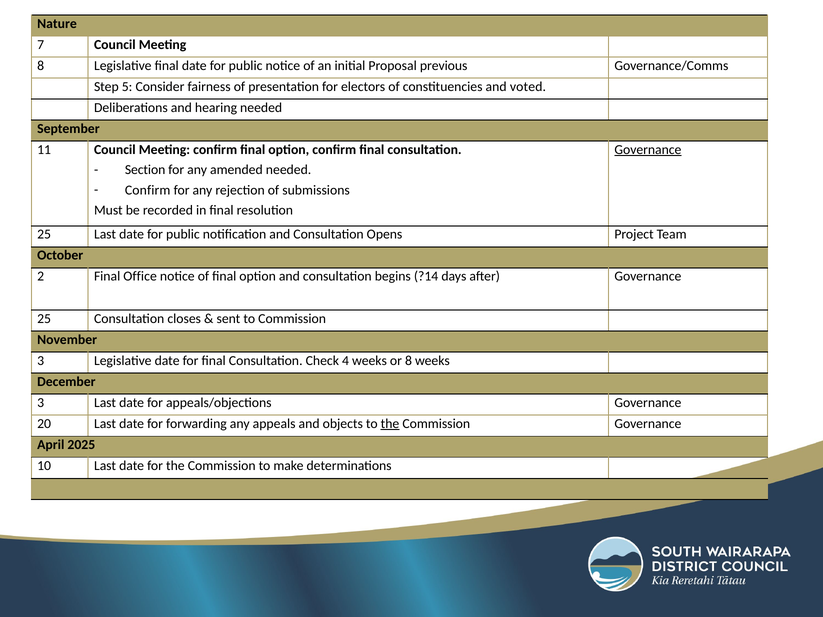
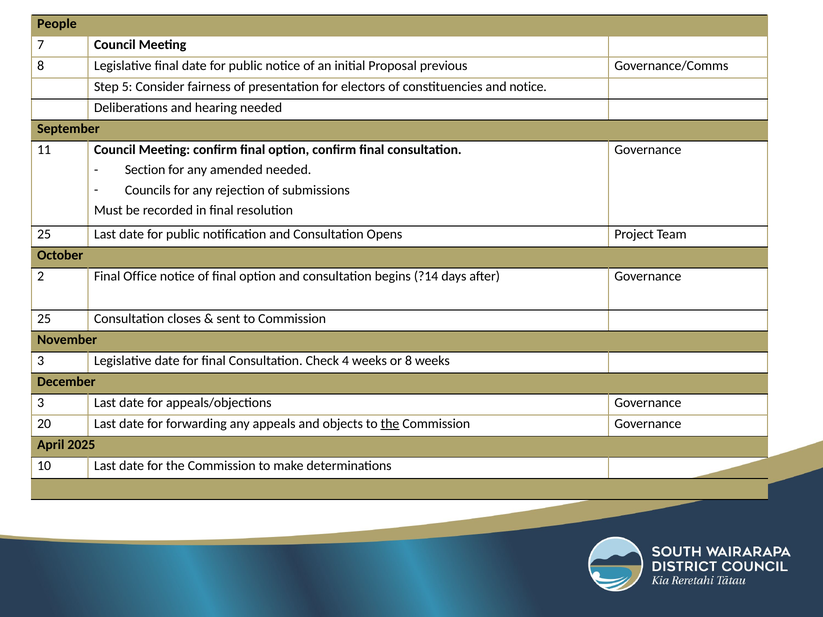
Nature: Nature -> People (57, 24)
and voted: voted -> notice (528, 87)
Governance underline: present -> none (648, 150)
Confirm: Confirm -> Councils (148, 190)
